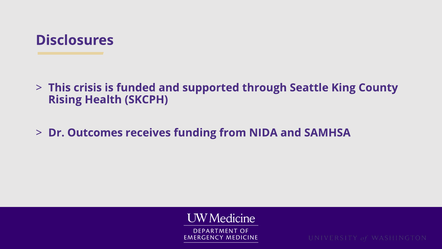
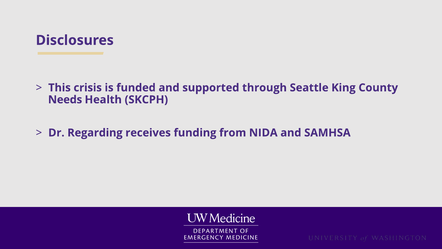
Rising: Rising -> Needs (65, 100)
Outcomes: Outcomes -> Regarding (95, 133)
